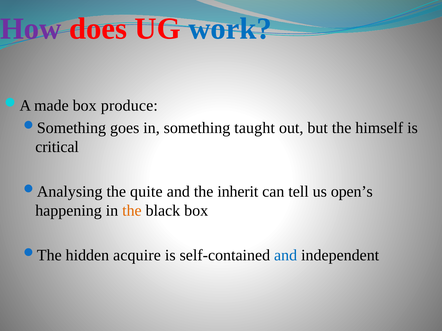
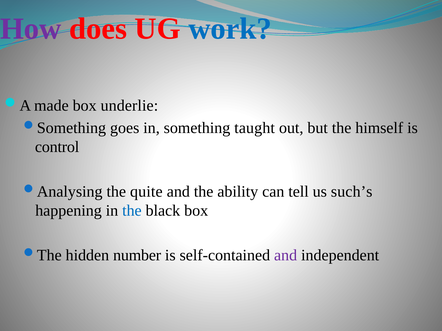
produce: produce -> underlie (129, 106)
critical: critical -> control (57, 147)
inherit: inherit -> ability (238, 192)
open’s: open’s -> such’s (352, 192)
the colour: orange -> blue (132, 211)
acquire: acquire -> number (137, 256)
and colour: blue -> purple (286, 256)
